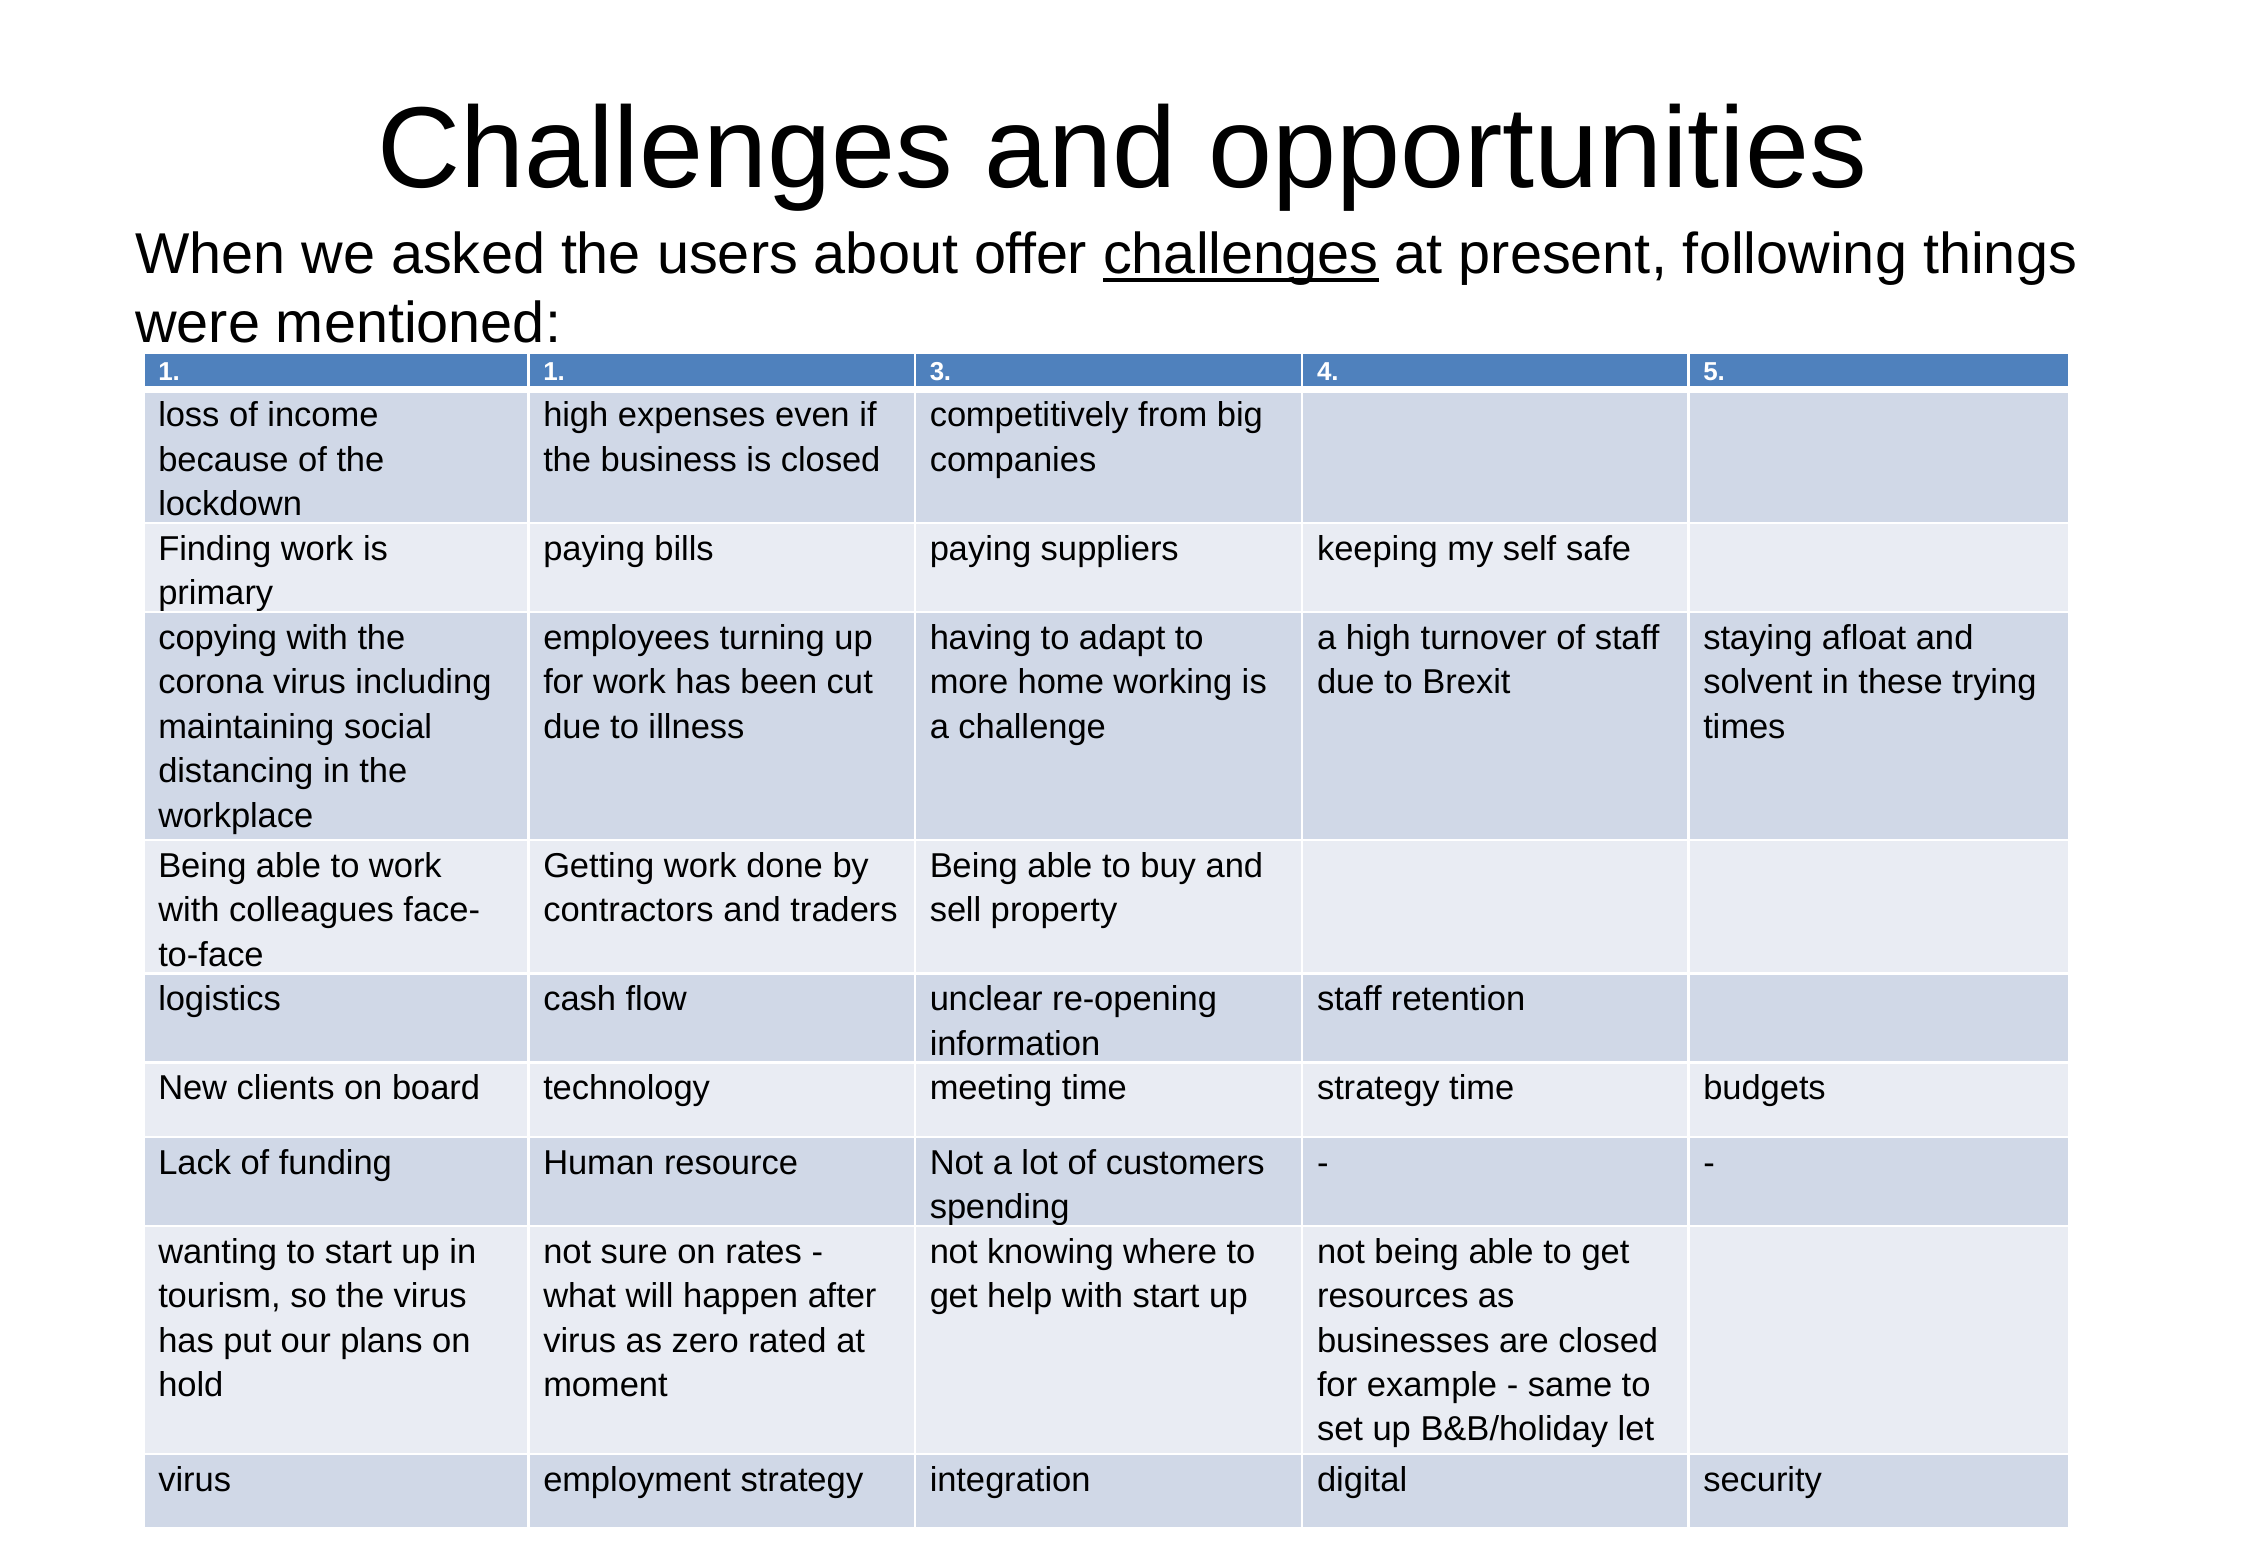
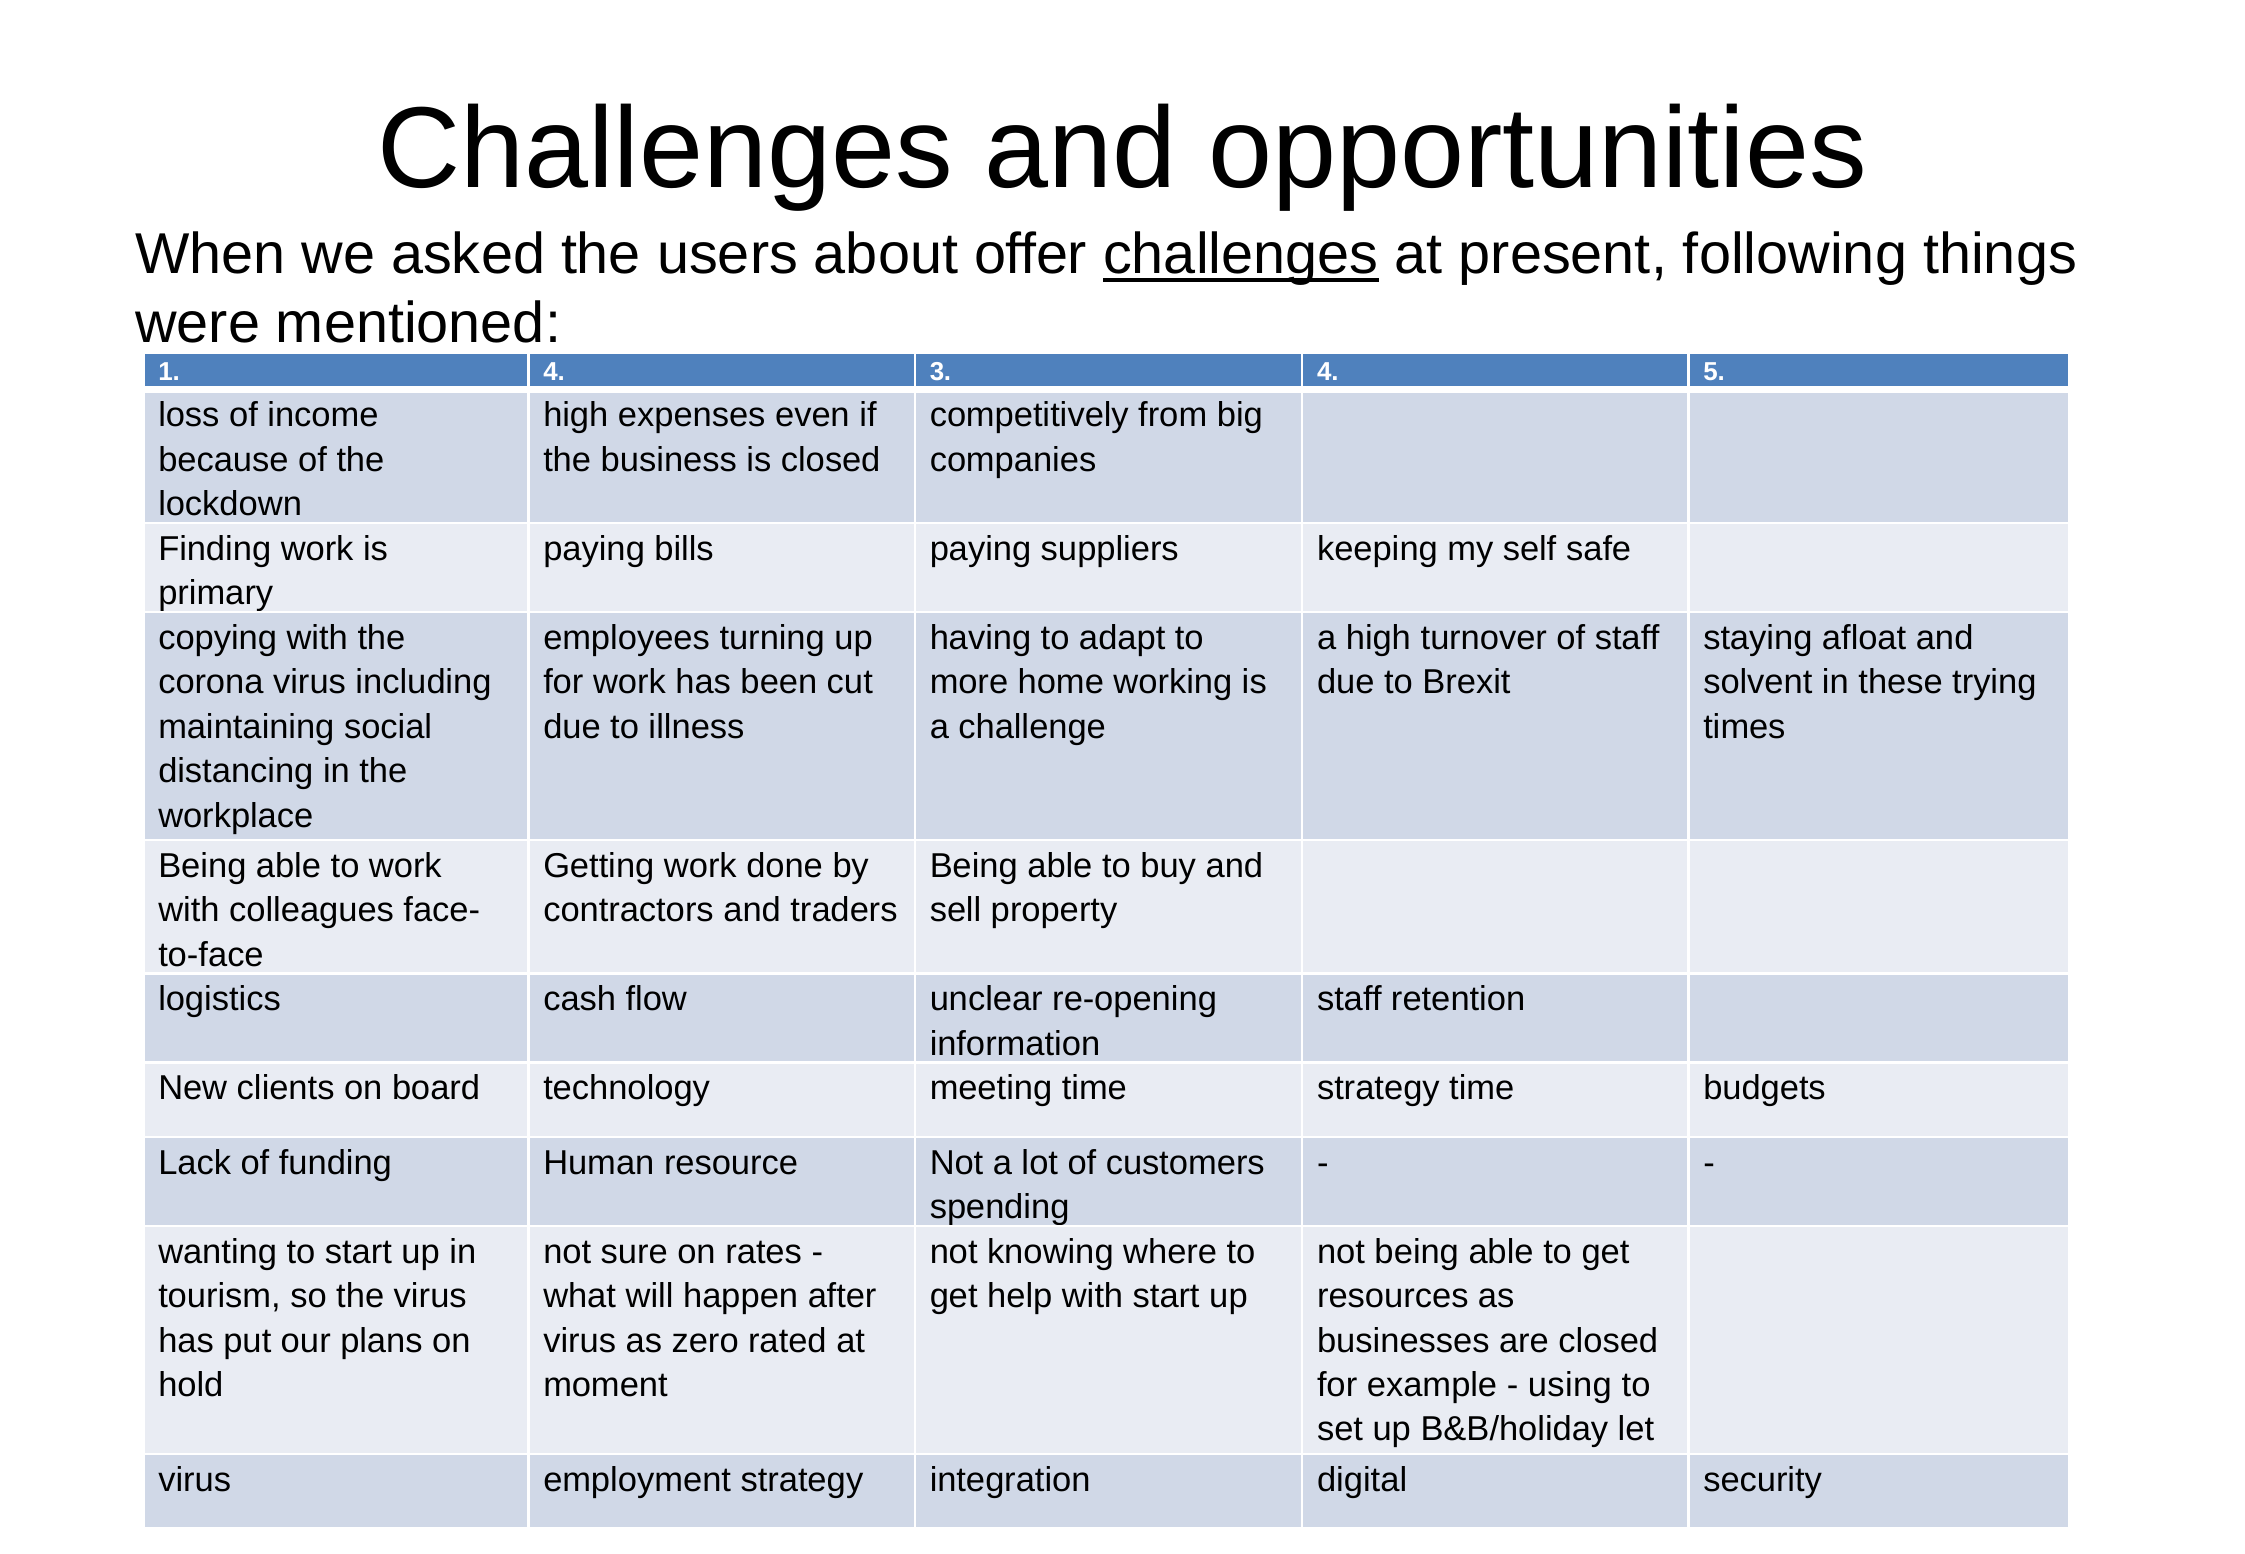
1 1: 1 -> 4 (554, 372)
same: same -> using (1570, 1385)
